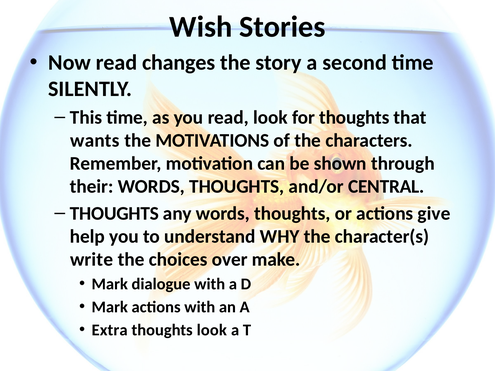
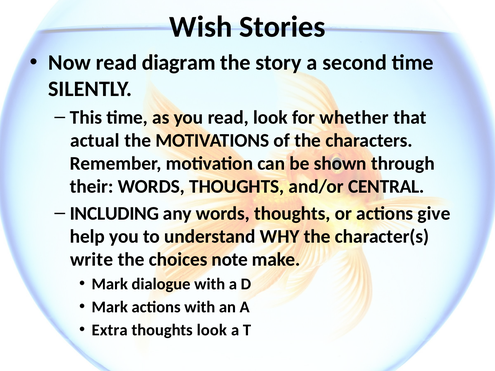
changes: changes -> diagram (179, 63)
for thoughts: thoughts -> whether (354, 117)
wants: wants -> actual (95, 140)
THOUGHTS: THOUGHTS -> INCLUDING (114, 213)
over: over -> note (230, 260)
